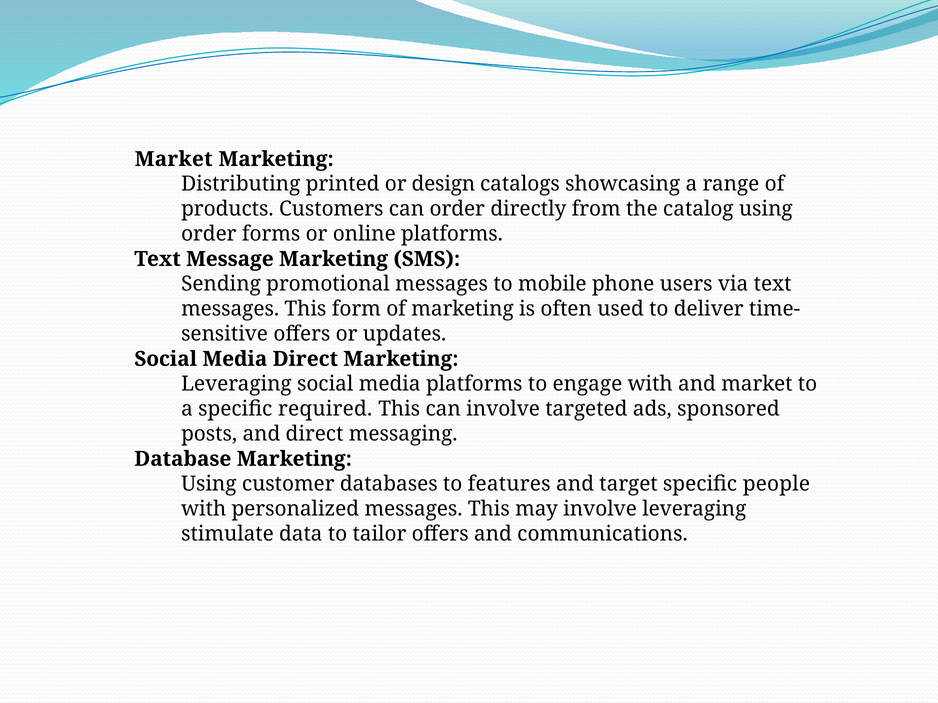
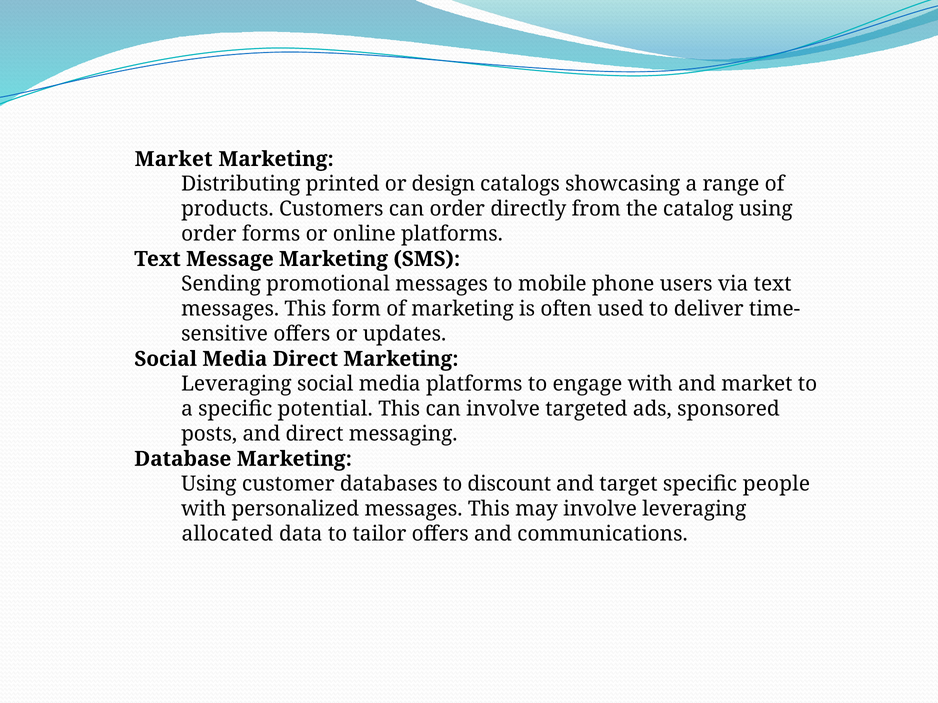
required: required -> potential (325, 409)
features: features -> discount (509, 484)
stimulate: stimulate -> allocated (227, 534)
